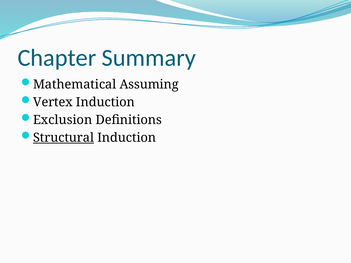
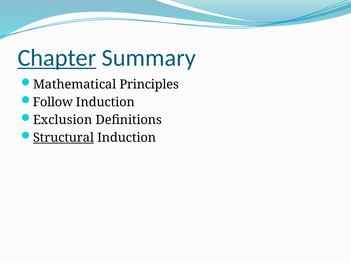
Chapter underline: none -> present (57, 58)
Assuming: Assuming -> Principles (149, 85)
Vertex: Vertex -> Follow (53, 102)
